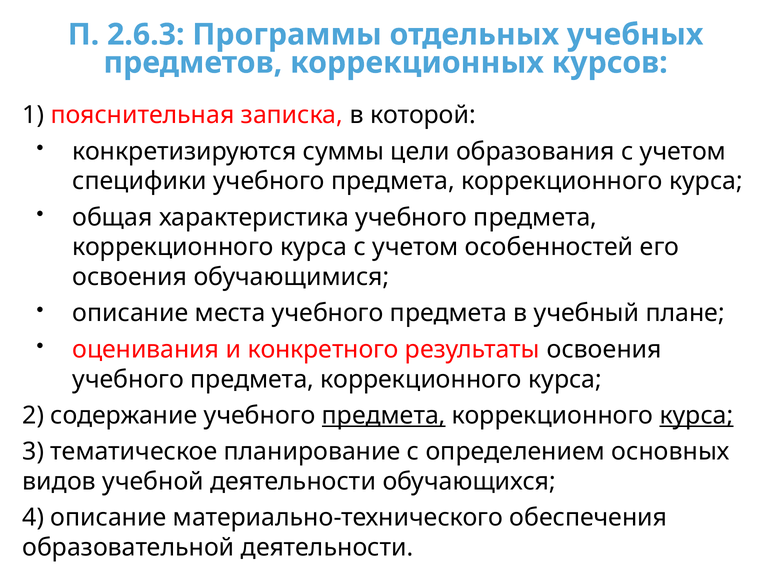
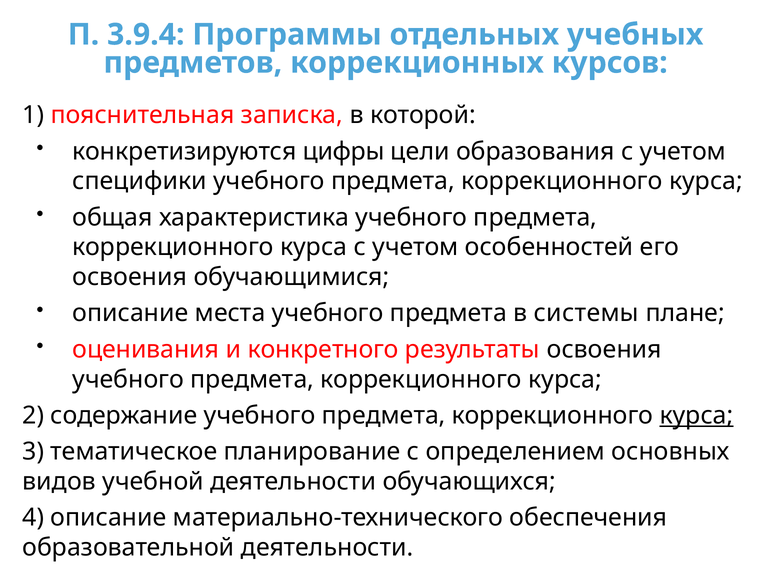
2.6.3: 2.6.3 -> 3.9.4 (146, 35)
суммы: суммы -> цифры (344, 151)
учебный: учебный -> системы (586, 313)
предмета underline: present -> none (384, 415)
